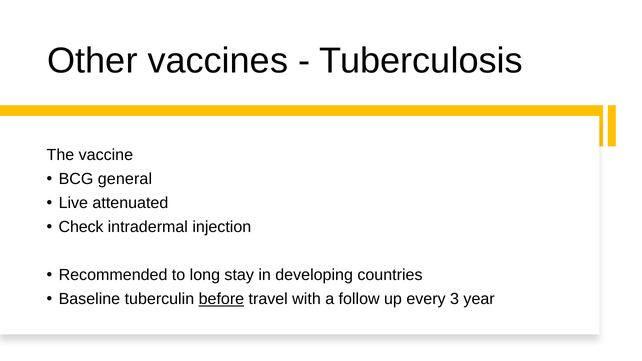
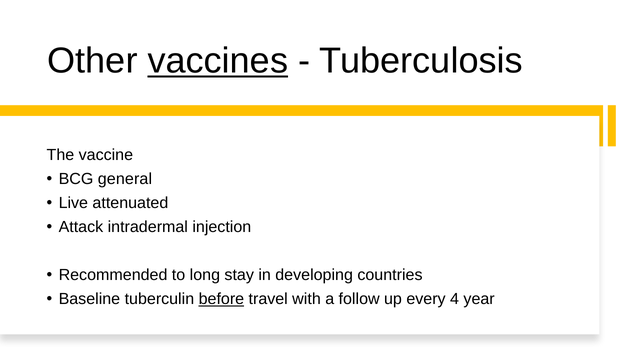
vaccines underline: none -> present (218, 61)
Check: Check -> Attack (81, 227)
3: 3 -> 4 (455, 299)
